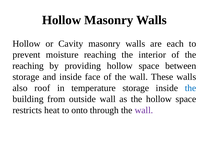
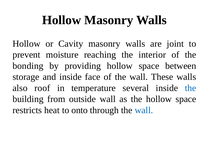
each: each -> joint (175, 44)
reaching: reaching -> bonding (28, 66)
temperature storage: storage -> several (136, 88)
wall colour: purple -> blue (144, 111)
